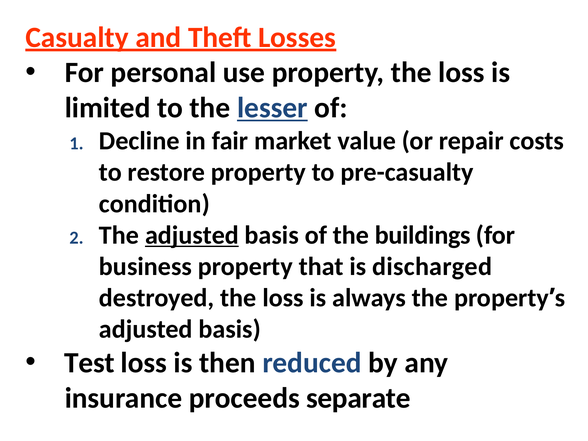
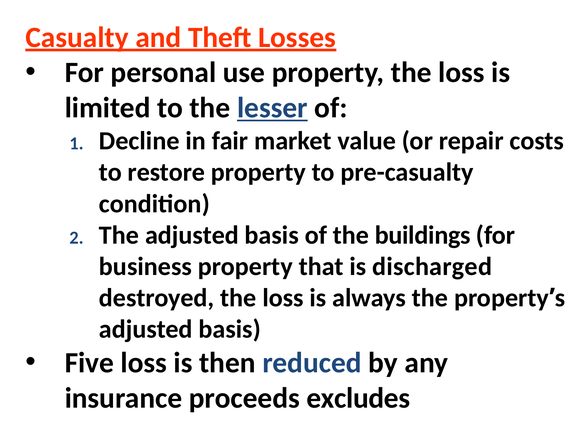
adjusted underline: present -> none (192, 235)
Test: Test -> Five (89, 363)
separate: separate -> excludes (358, 398)
